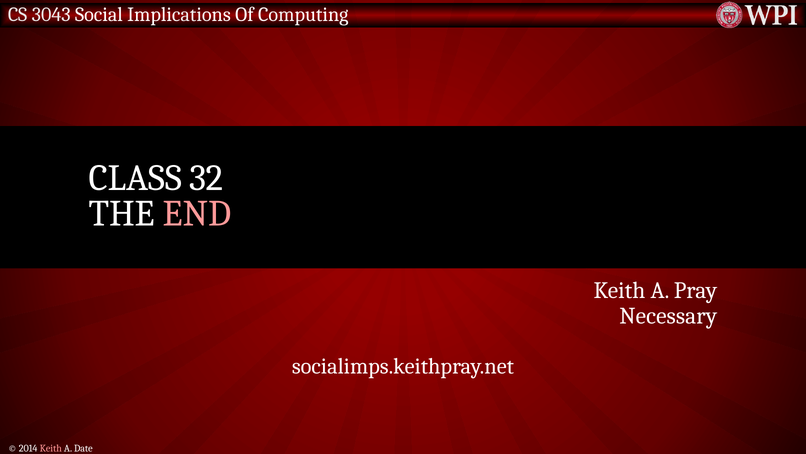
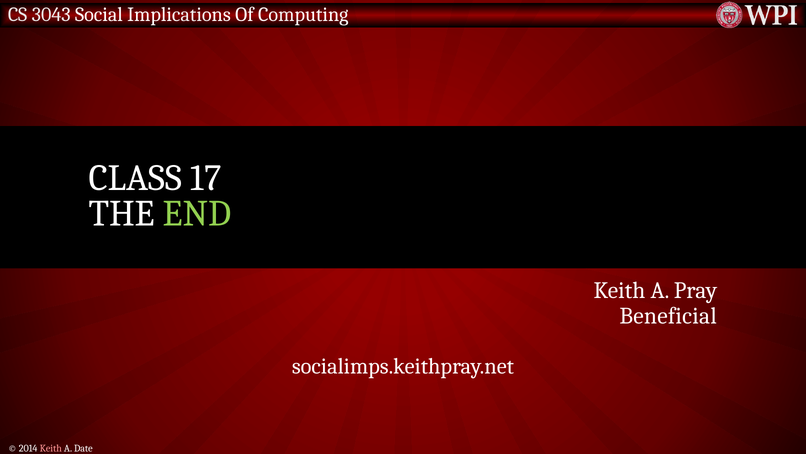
32: 32 -> 17 (206, 178)
END colour: pink -> light green (197, 213)
Necessary: Necessary -> Beneficial (668, 316)
